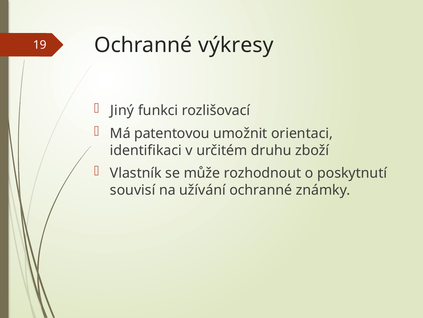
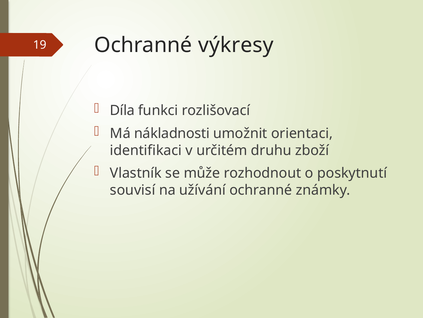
Jiný: Jiný -> Díla (122, 110)
patentovou: patentovou -> nákladnosti (172, 133)
